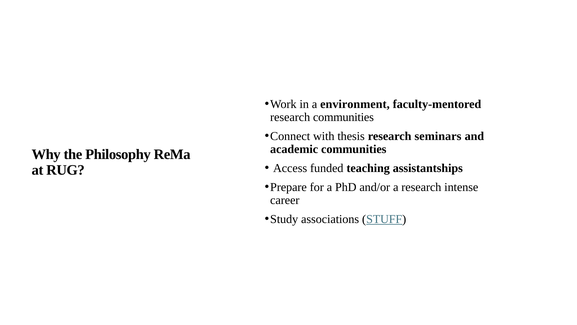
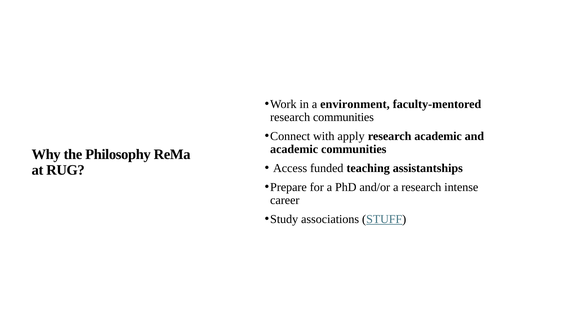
thesis: thesis -> apply (351, 136)
research seminars: seminars -> academic (438, 136)
